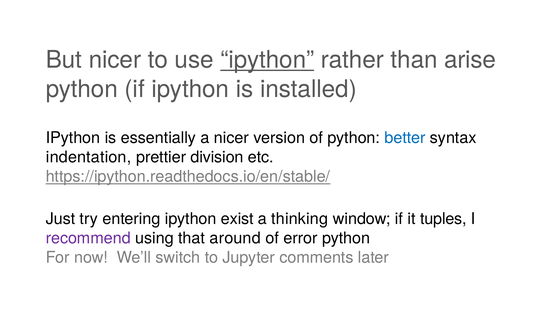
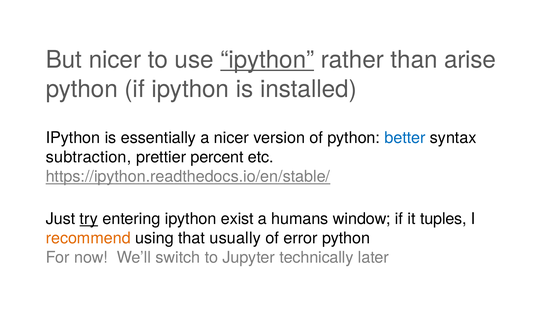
indentation: indentation -> subtraction (89, 157)
division: division -> percent (217, 157)
try underline: none -> present (89, 219)
thinking: thinking -> humans (300, 219)
recommend colour: purple -> orange (88, 238)
around: around -> usually (235, 238)
comments: comments -> technically (316, 257)
